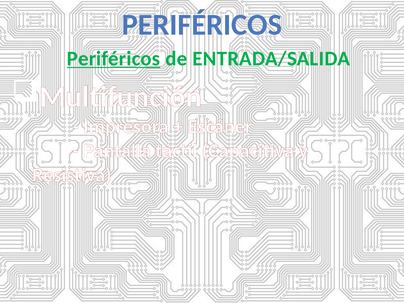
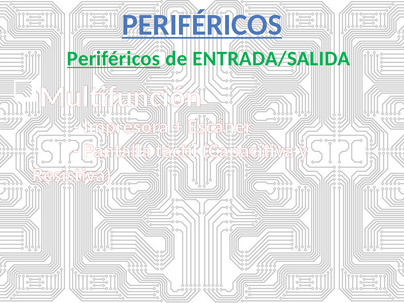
PERIFÉRICOS underline: none -> present (202, 25)
